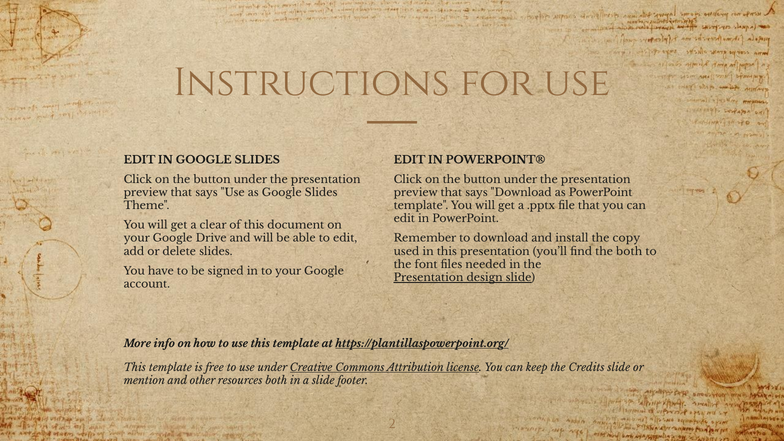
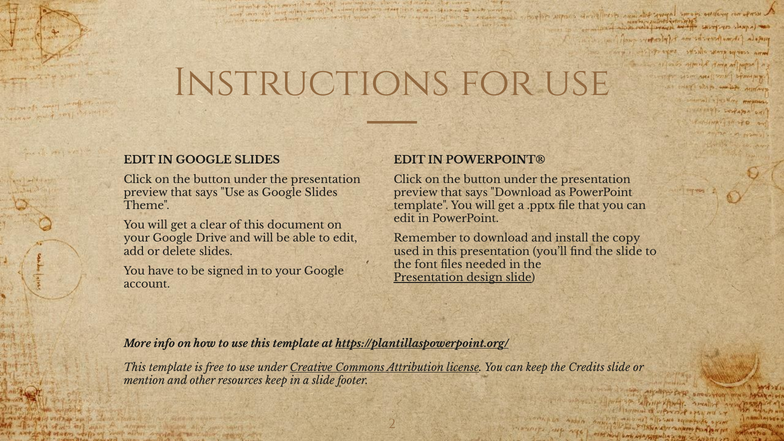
the both: both -> slide (629, 251)
resources both: both -> keep (276, 381)
